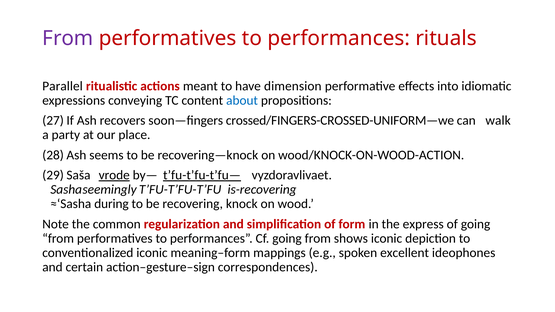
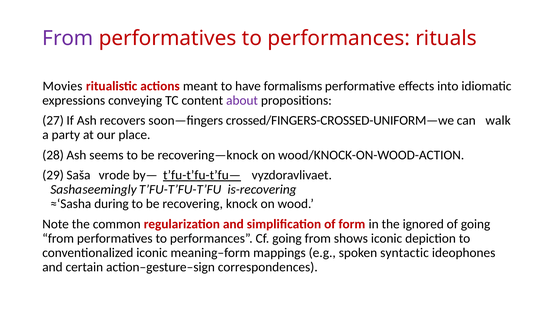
Parallel: Parallel -> Movies (63, 86)
dimension: dimension -> formalisms (293, 86)
about colour: blue -> purple (242, 100)
vrode underline: present -> none (114, 175)
express: express -> ignored (423, 224)
excellent: excellent -> syntactic (405, 253)
